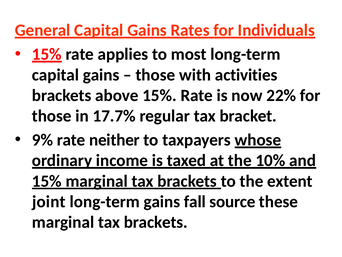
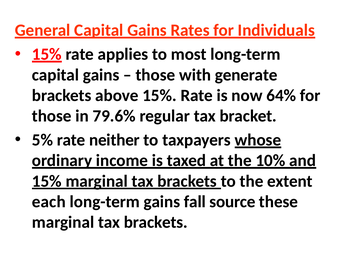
activities: activities -> generate (246, 75)
22%: 22% -> 64% (281, 95)
17.7%: 17.7% -> 79.6% (114, 116)
9%: 9% -> 5% (42, 140)
joint: joint -> each (49, 201)
